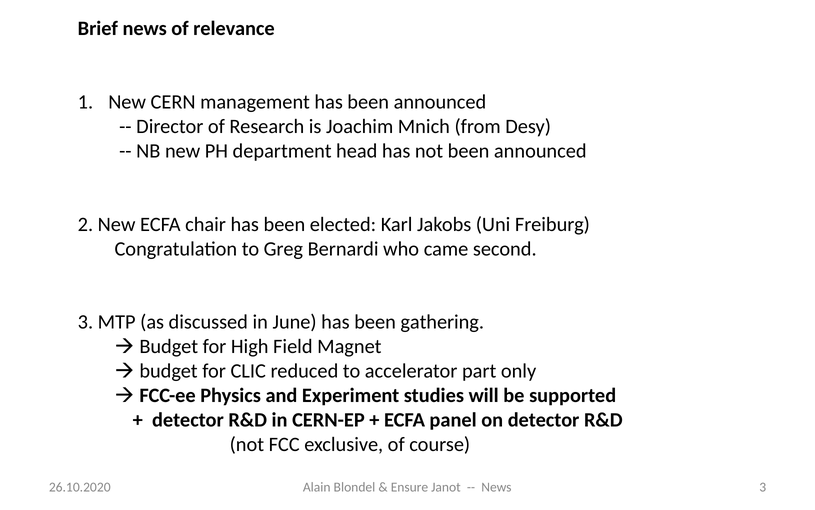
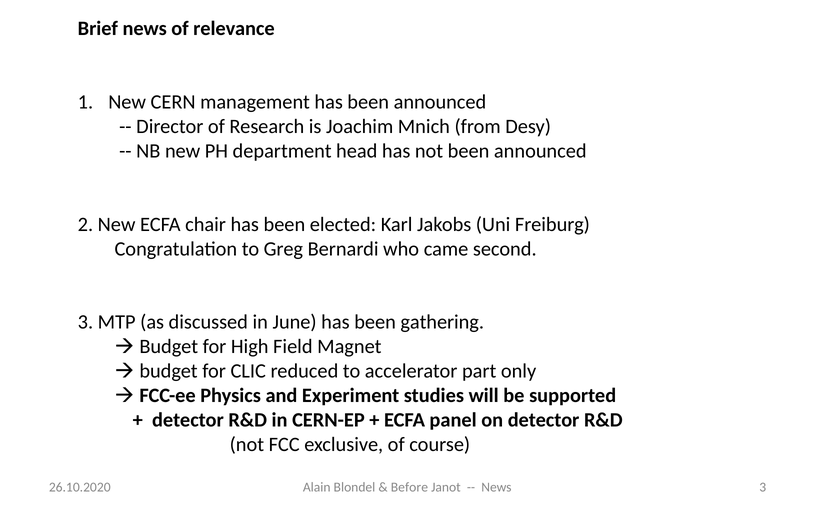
Ensure: Ensure -> Before (409, 486)
